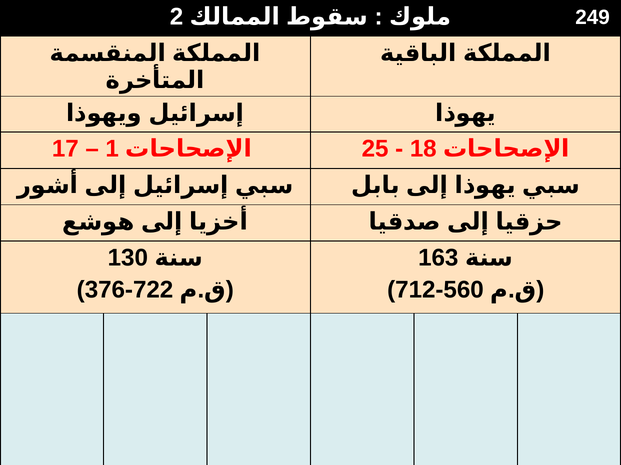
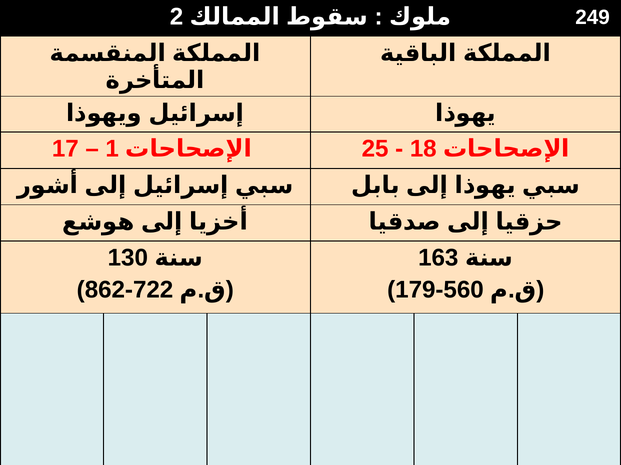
376-722: 376-722 -> 862-722 (125, 290)
712-560: 712-560 -> 179-560 (435, 290)
